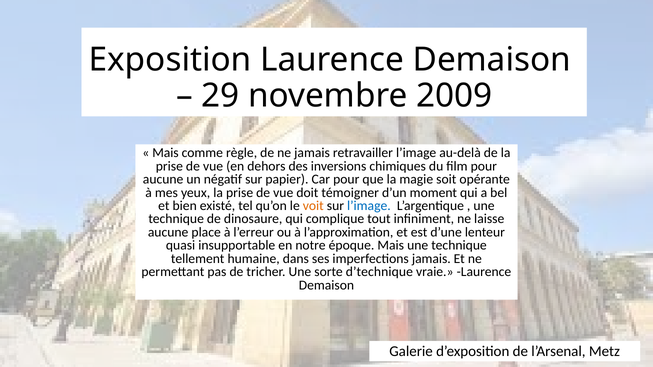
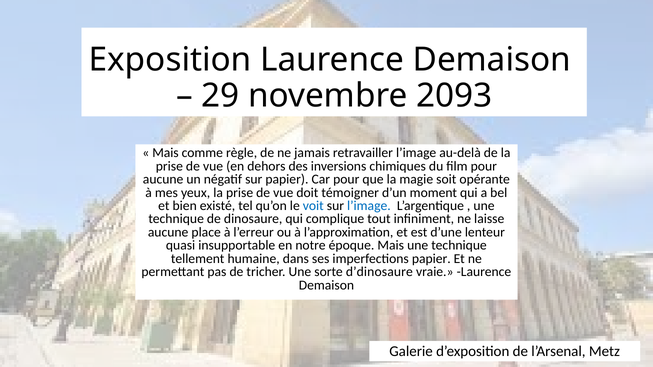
2009: 2009 -> 2093 (454, 96)
voit colour: orange -> blue (313, 206)
imperfections jamais: jamais -> papier (431, 259)
d’technique: d’technique -> d’dinosaure (379, 272)
